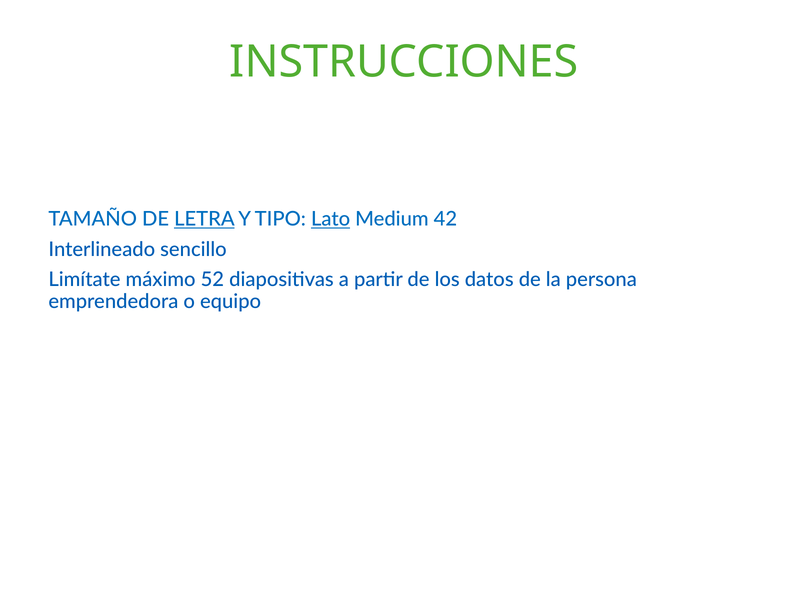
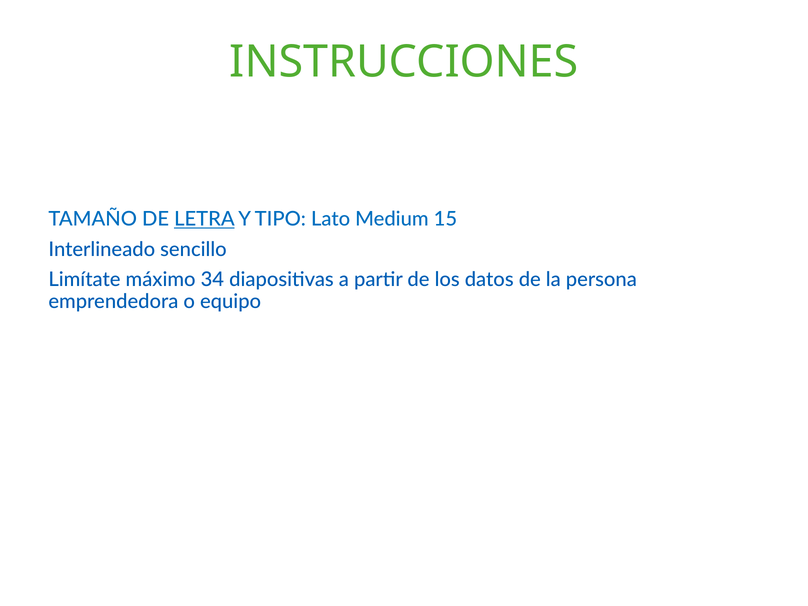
Lato underline: present -> none (331, 219)
42: 42 -> 15 (445, 219)
52: 52 -> 34 (212, 280)
